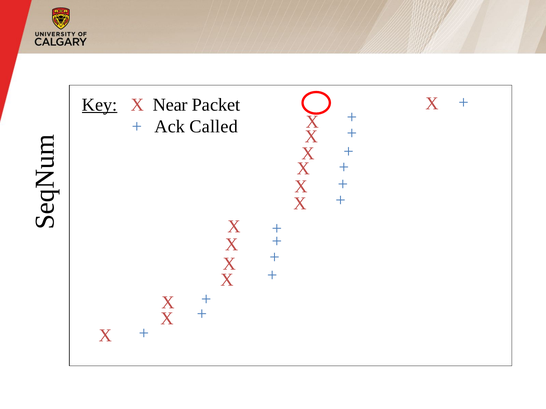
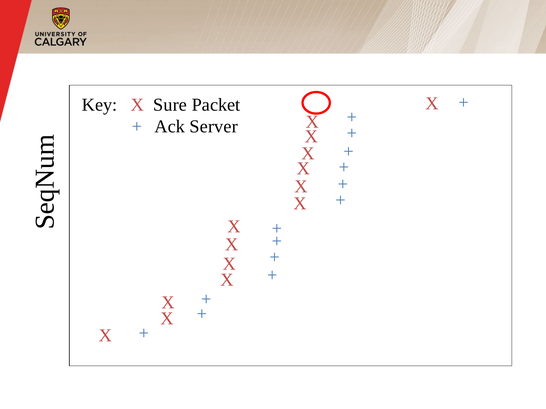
Key underline: present -> none (100, 105)
Near: Near -> Sure (170, 105)
Called: Called -> Server (214, 127)
